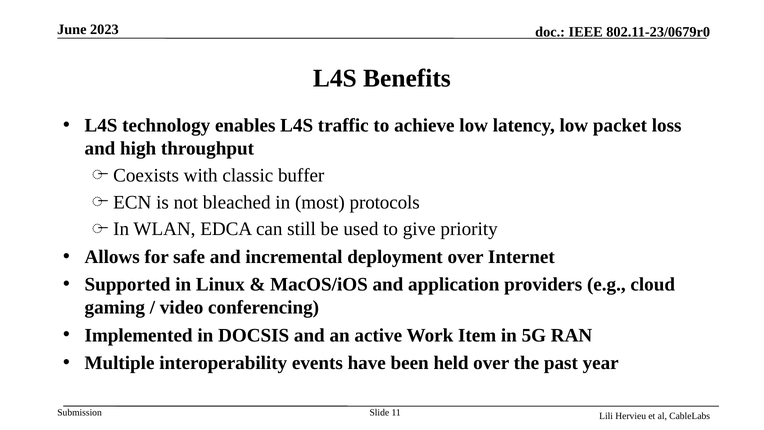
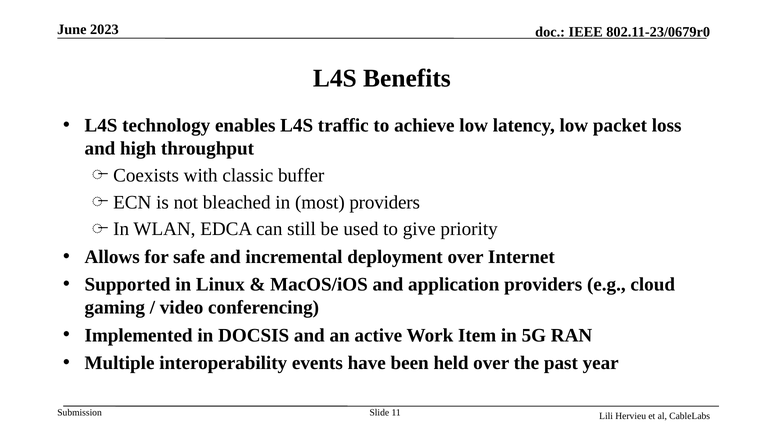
most protocols: protocols -> providers (385, 202)
